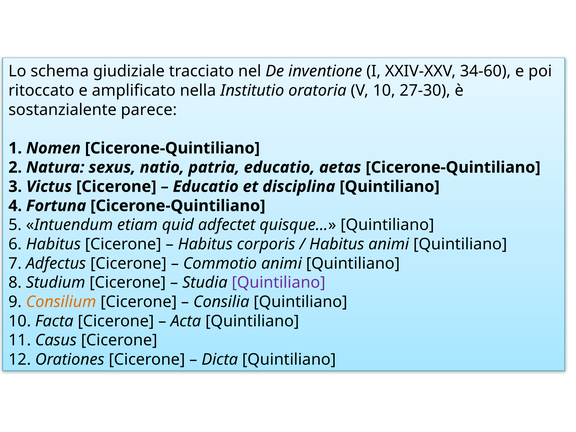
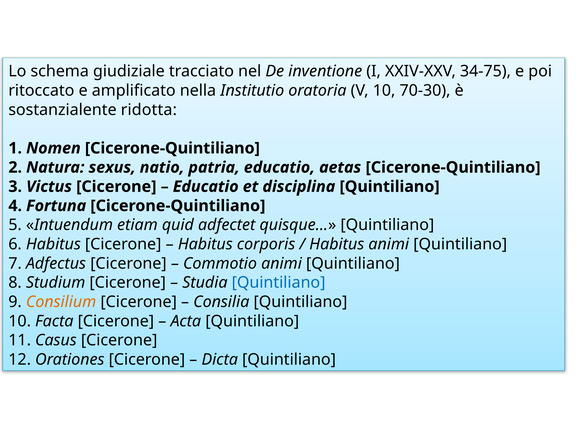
34-60: 34-60 -> 34-75 (485, 71)
27-30: 27-30 -> 70-30 (425, 91)
parece: parece -> ridotta (149, 110)
Quintiliano colour: purple -> blue (279, 283)
